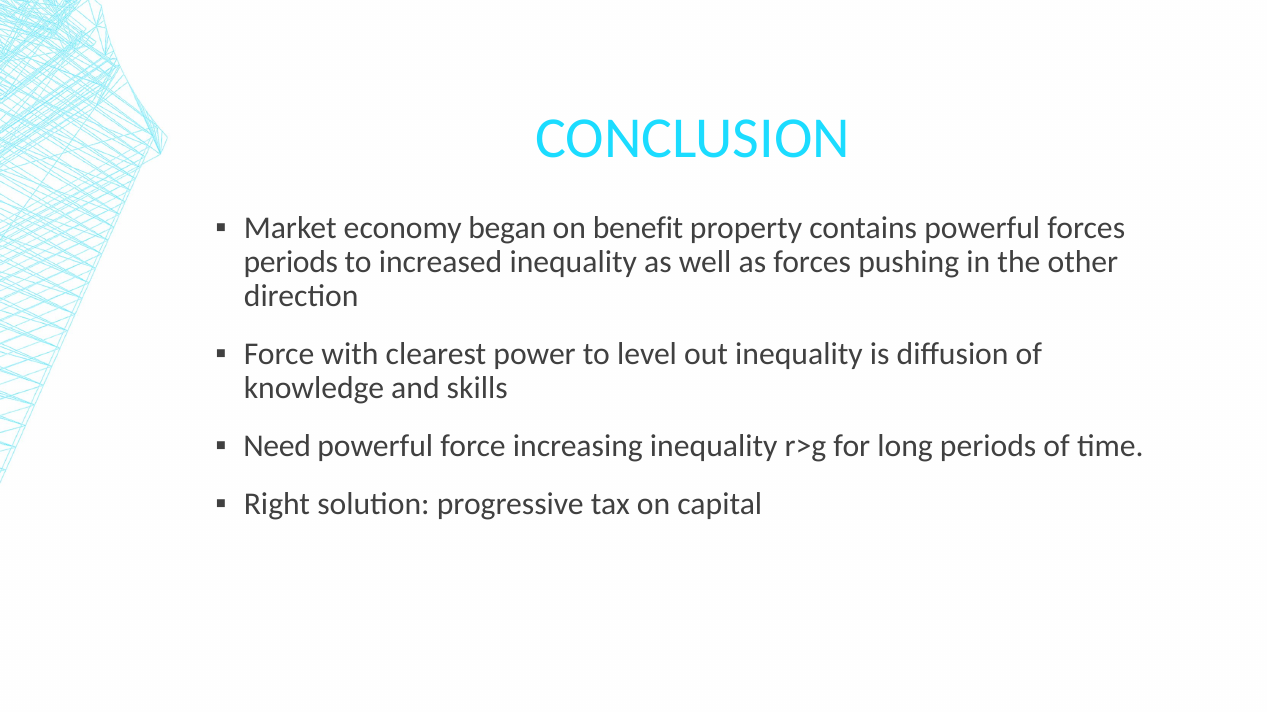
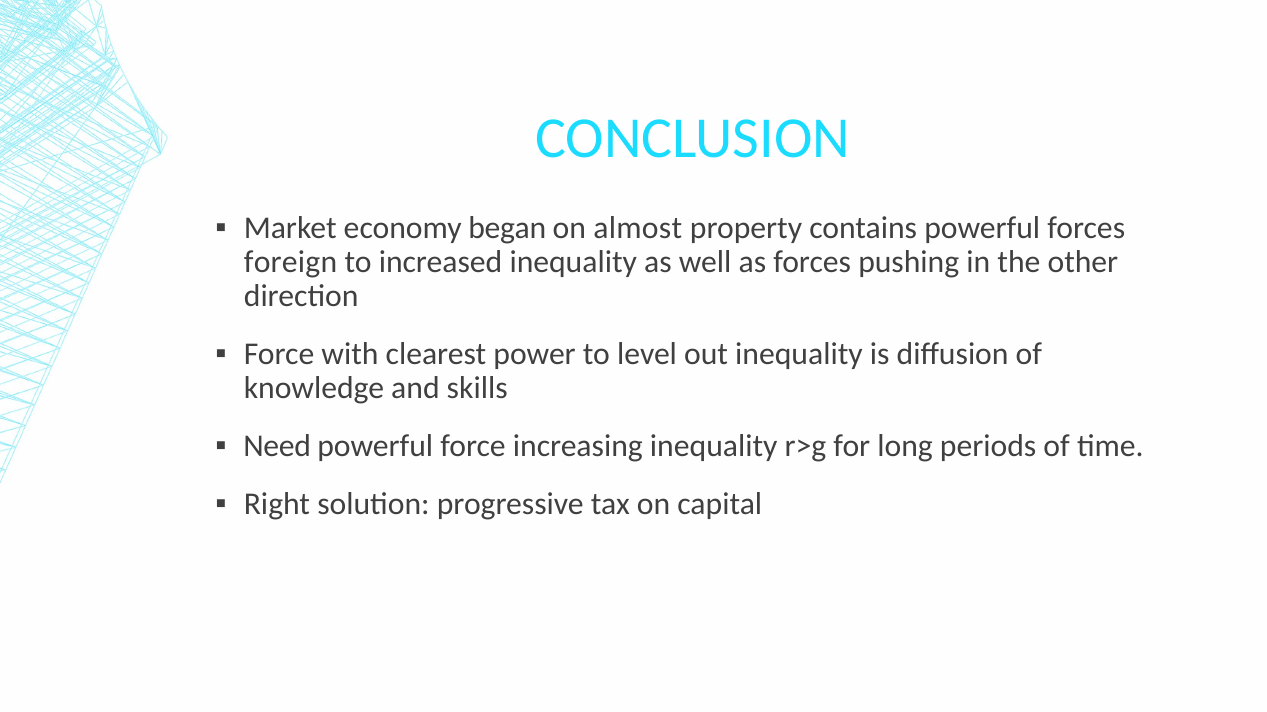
benefit: benefit -> almost (638, 228)
periods: periods -> foreign (291, 262)
